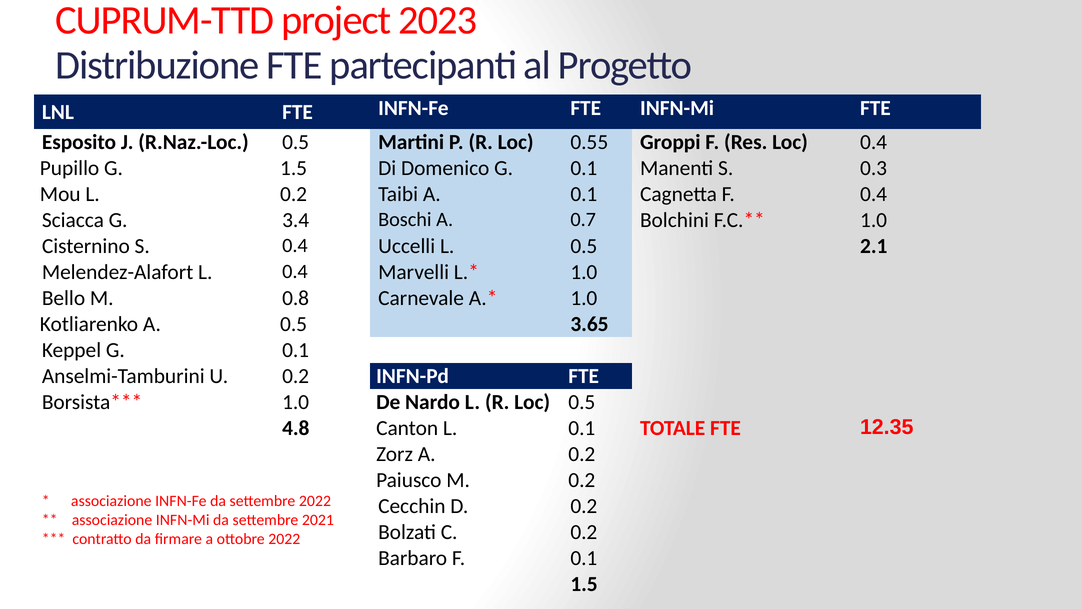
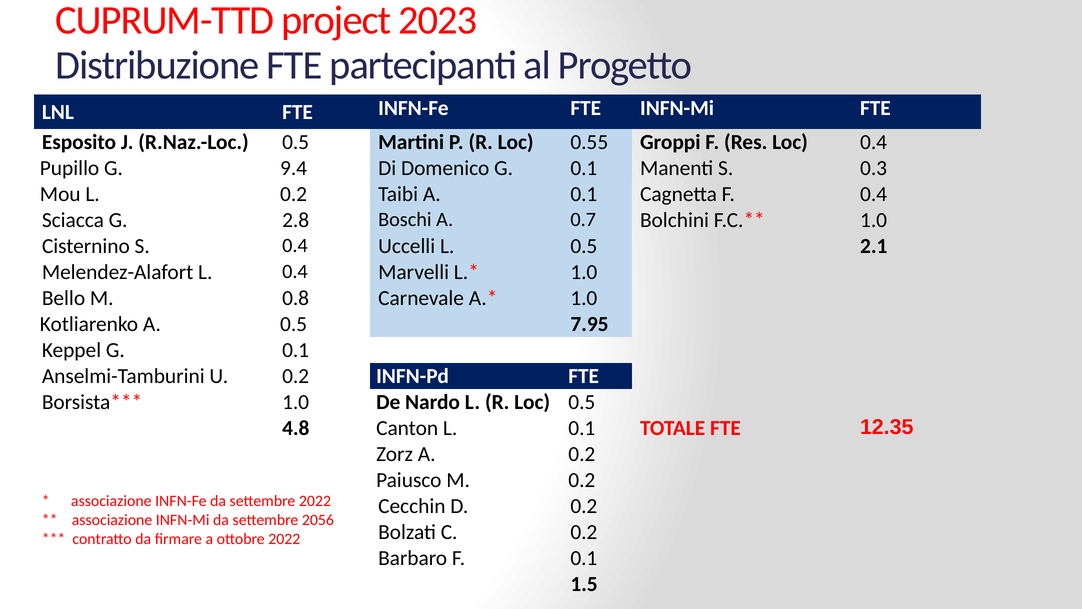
G 1.5: 1.5 -> 9.4 (294, 168)
3.4: 3.4 -> 2.8 (296, 220)
3.65: 3.65 -> 7.95 (589, 324)
2021: 2021 -> 2056 (318, 520)
